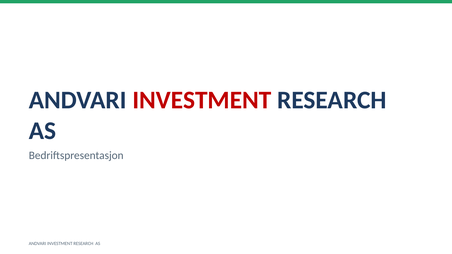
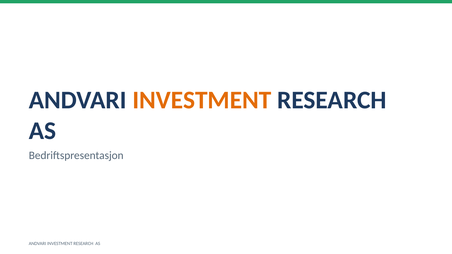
INVESTMENT colour: red -> orange (202, 100)
